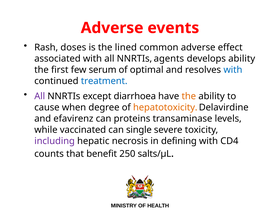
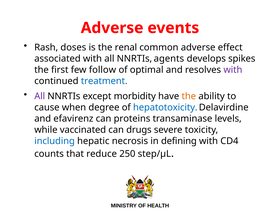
lined: lined -> renal (126, 47)
develops ability: ability -> spikes (242, 59)
serum: serum -> follow (102, 70)
with colour: blue -> purple (233, 70)
diarrhoea: diarrhoea -> morbidity (135, 96)
hepatotoxicity colour: orange -> blue (165, 107)
single: single -> drugs (139, 130)
including colour: purple -> blue (55, 141)
benefit: benefit -> reduce (102, 154)
salts/µL: salts/µL -> step/µL (154, 154)
